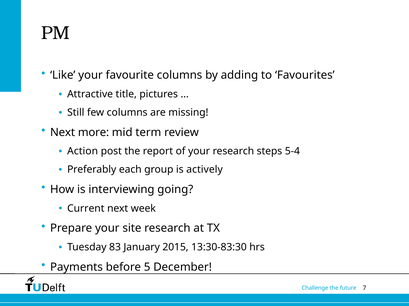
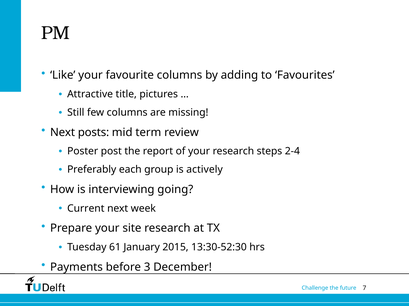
more: more -> posts (94, 133)
Action: Action -> Poster (83, 152)
5-4: 5-4 -> 2-4 (292, 152)
83: 83 -> 61 (115, 248)
13:30-83:30: 13:30-83:30 -> 13:30-52:30 (219, 248)
5: 5 -> 3 (147, 268)
